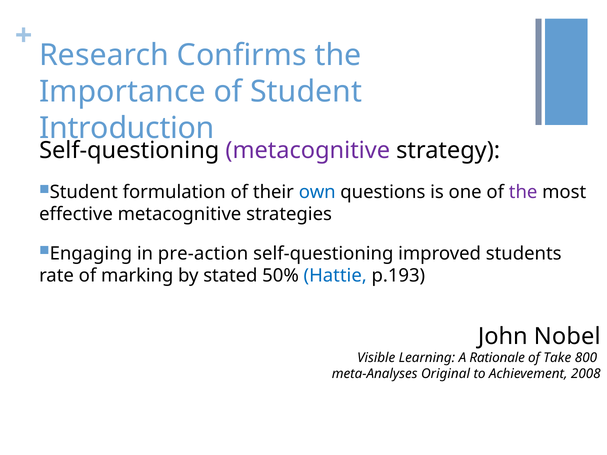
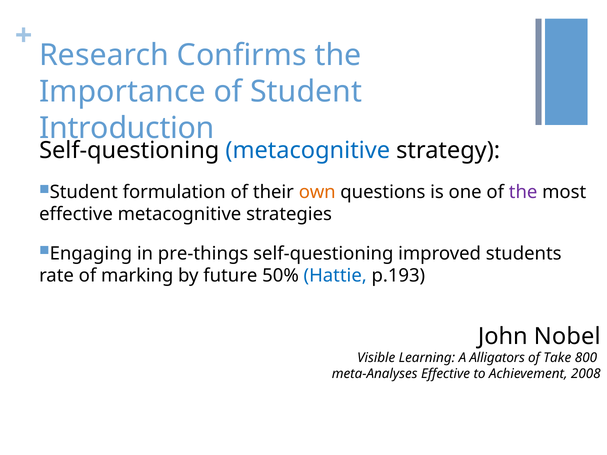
metacognitive colour: purple -> blue (308, 150)
own colour: blue -> orange (317, 192)
pre-action: pre-action -> pre-things (203, 254)
stated: stated -> future (230, 276)
Rationale: Rationale -> Alligators (497, 358)
meta-Analyses Original: Original -> Effective (446, 374)
